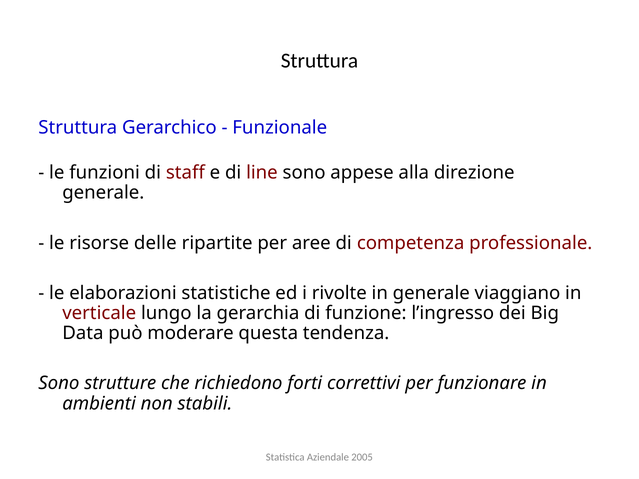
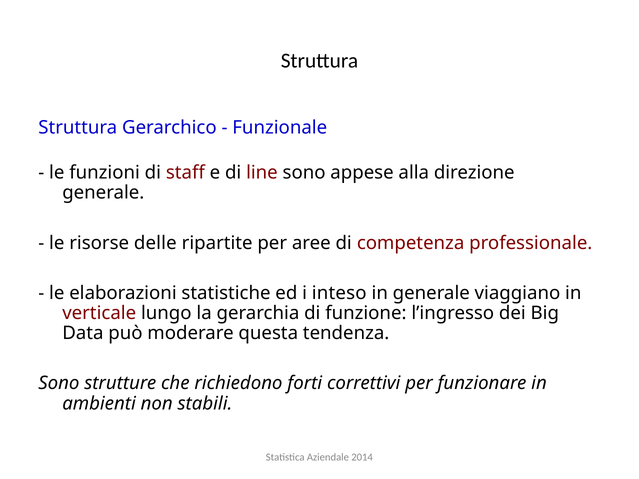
rivolte: rivolte -> inteso (339, 293)
2005: 2005 -> 2014 (362, 458)
